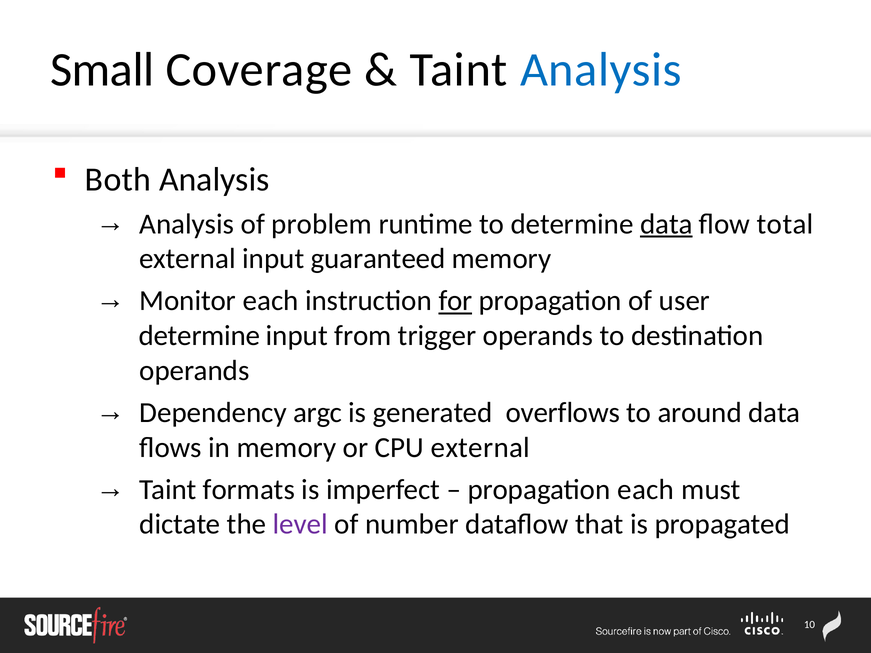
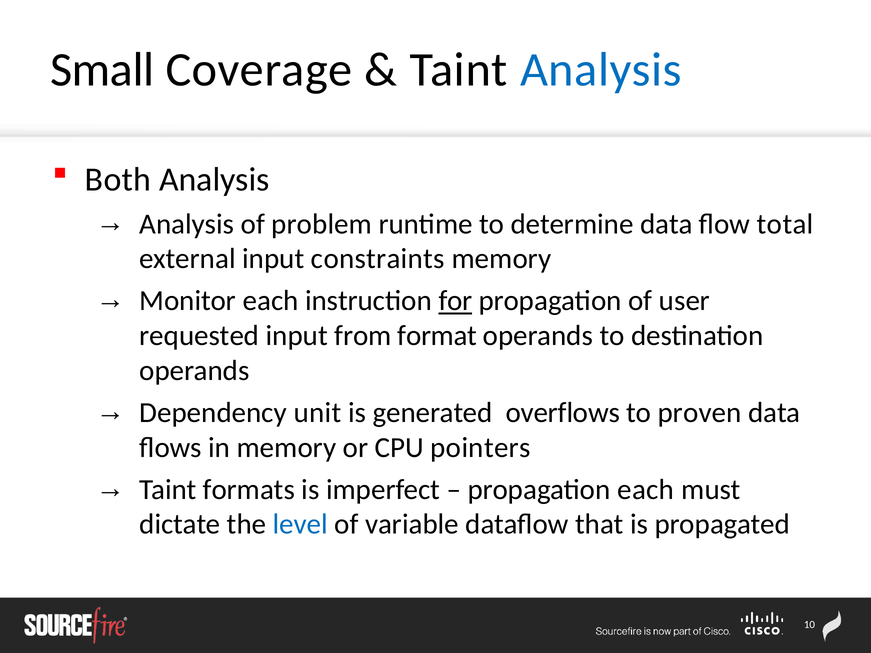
data underline: present -> none (666, 224)
guaranteed: guaranteed -> constraints (378, 259)
determine: determine -> requested (199, 336)
trigger: trigger -> format (437, 336)
argc: argc -> unit (317, 413)
around: around -> proven (700, 413)
CPU external: external -> pointers (480, 448)
level colour: purple -> blue (300, 525)
number: number -> variable (412, 525)
